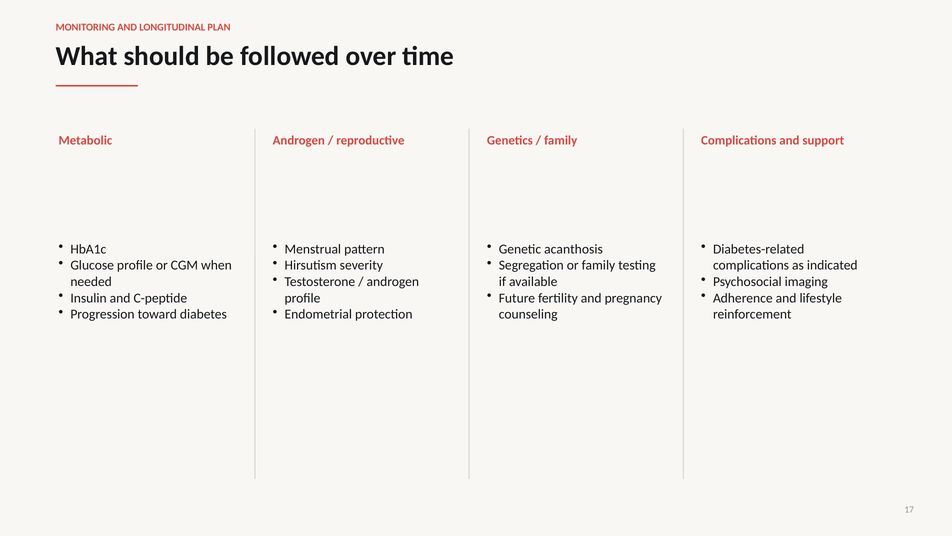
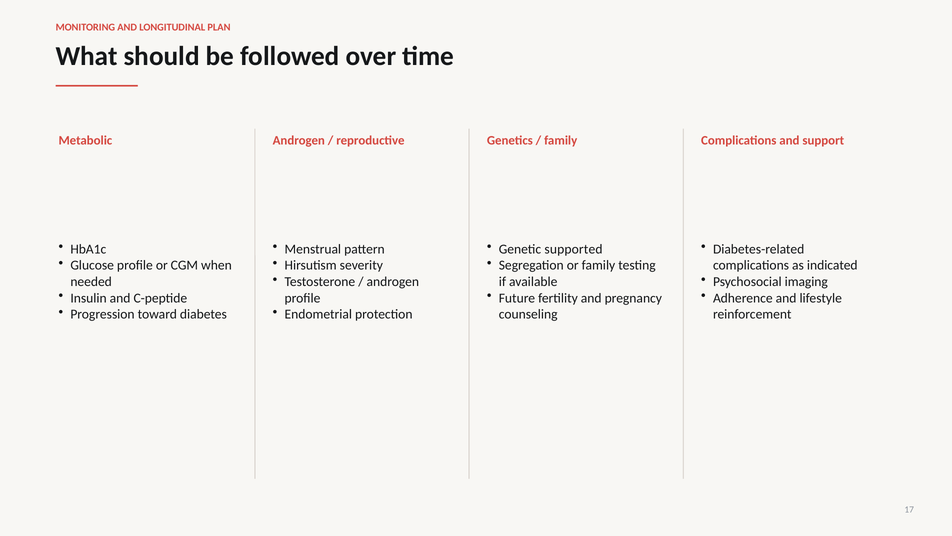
acanthosis: acanthosis -> supported (573, 249)
